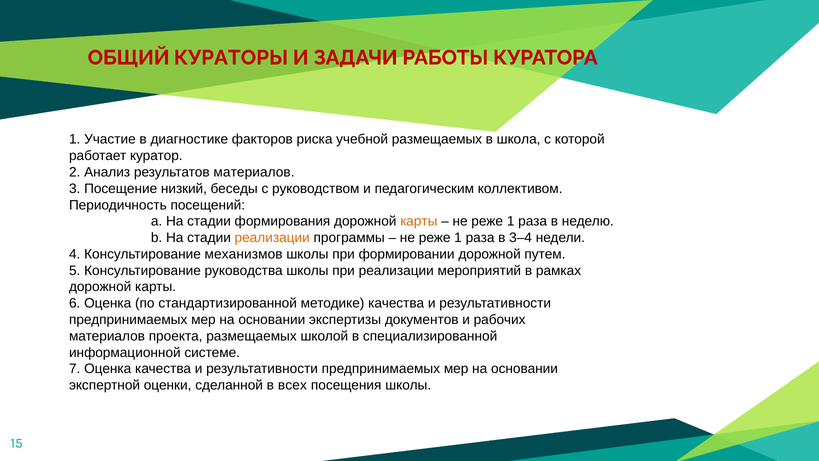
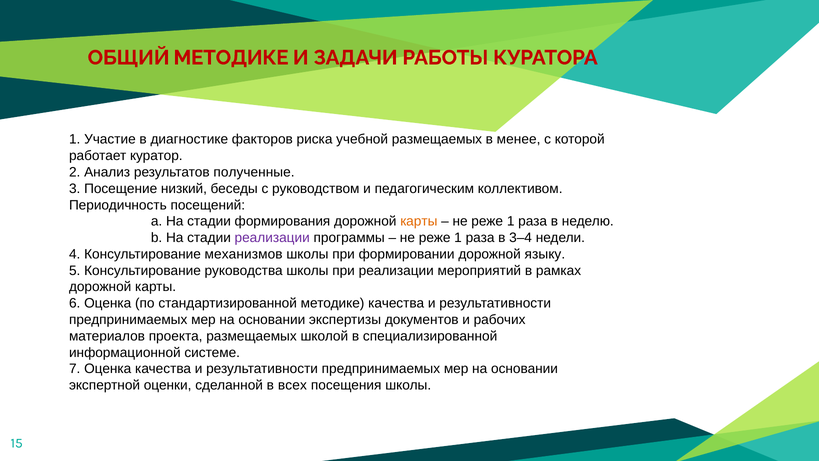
ОБЩИЙ КУРАТОРЫ: КУРАТОРЫ -> МЕТОДИКЕ (231, 58)
школа: школа -> менее (519, 139)
результатов материалов: материалов -> полученные (254, 172)
реализации colour: orange -> purple (272, 238)
путем: путем -> языку (545, 254)
